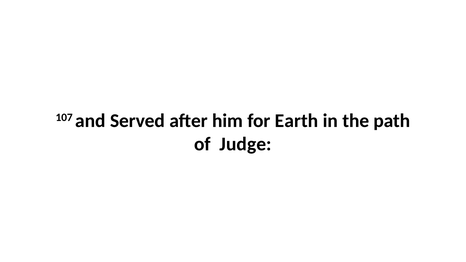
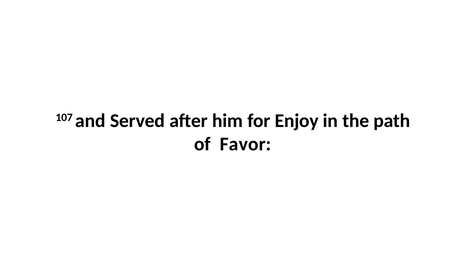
Earth: Earth -> Enjoy (297, 121)
Judge: Judge -> Favor (245, 144)
